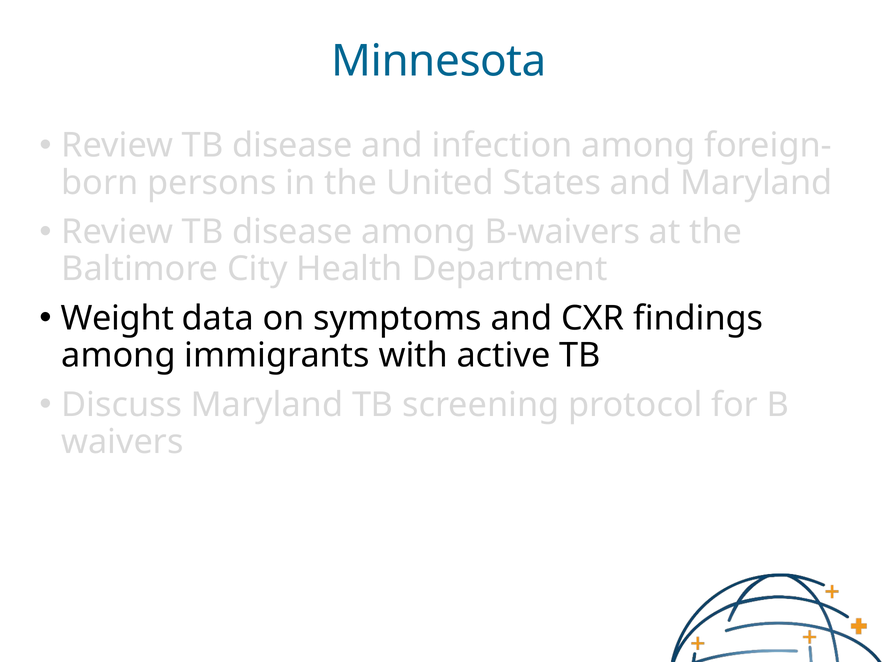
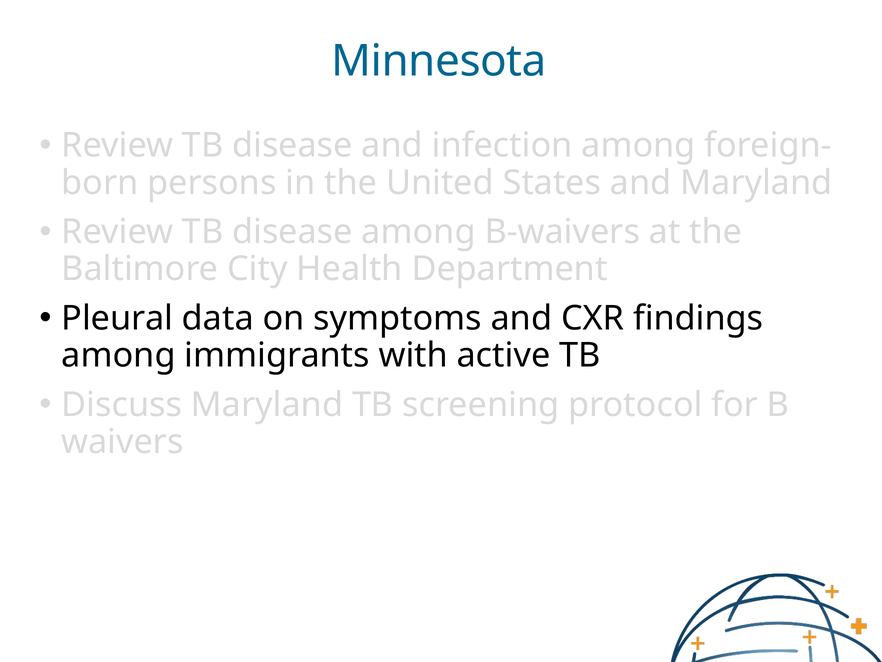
Weight: Weight -> Pleural (117, 318)
